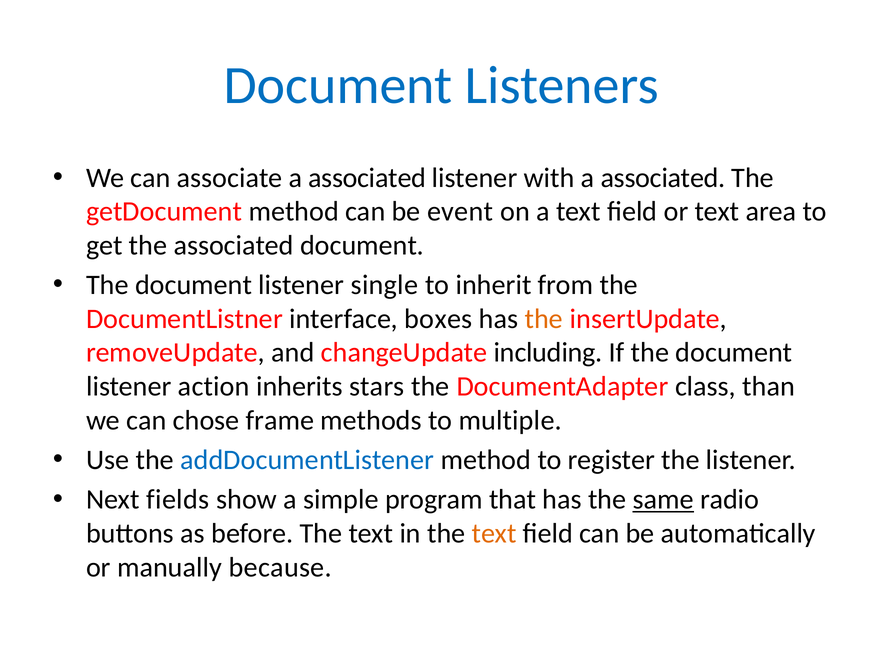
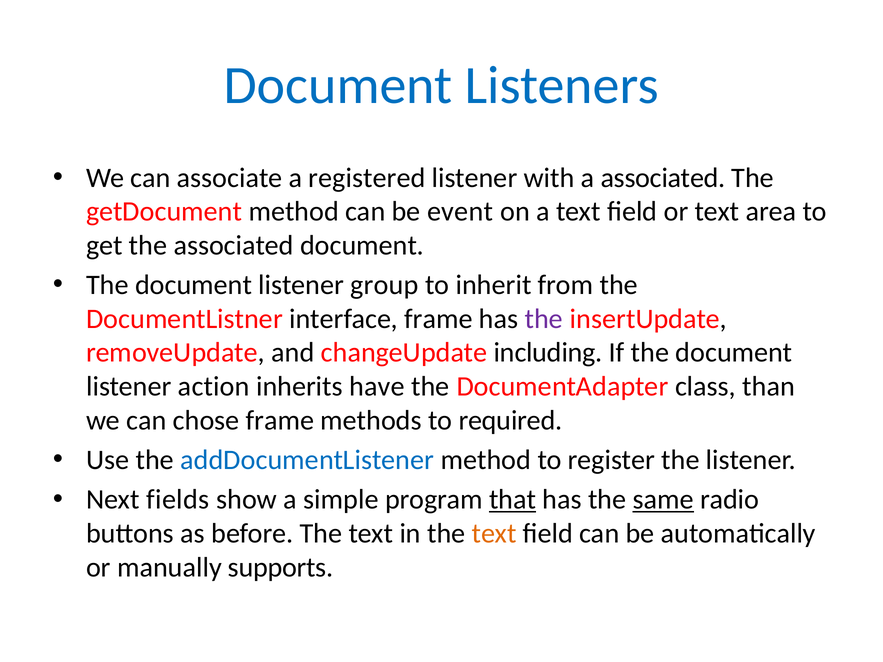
associate a associated: associated -> registered (367, 178)
single: single -> group (384, 285)
interface boxes: boxes -> frame (439, 319)
the colour: orange -> purple (544, 319)
stars: stars -> have (377, 387)
multiple: multiple -> required (510, 420)
that underline: none -> present (513, 500)
because: because -> supports (281, 568)
